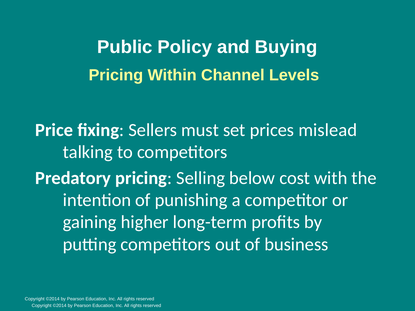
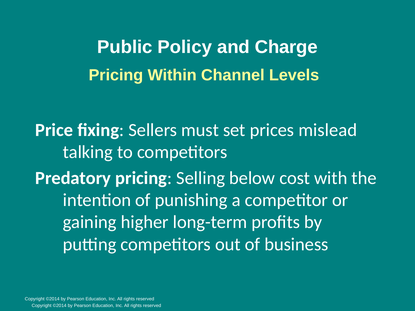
Buying: Buying -> Charge (286, 47)
